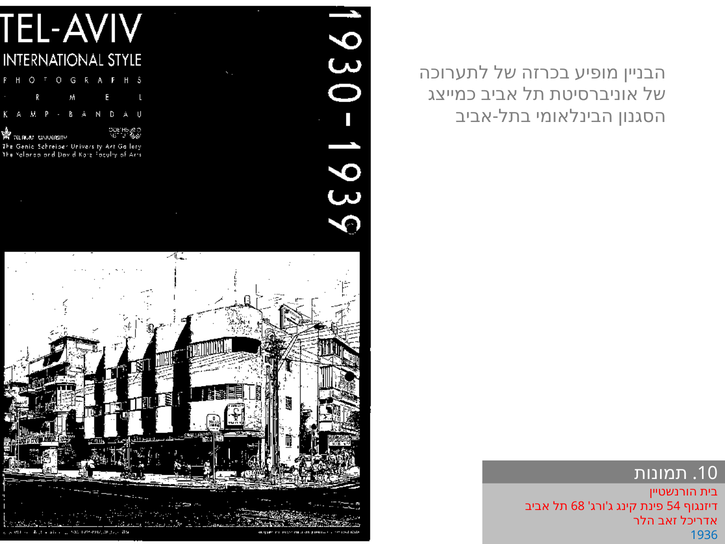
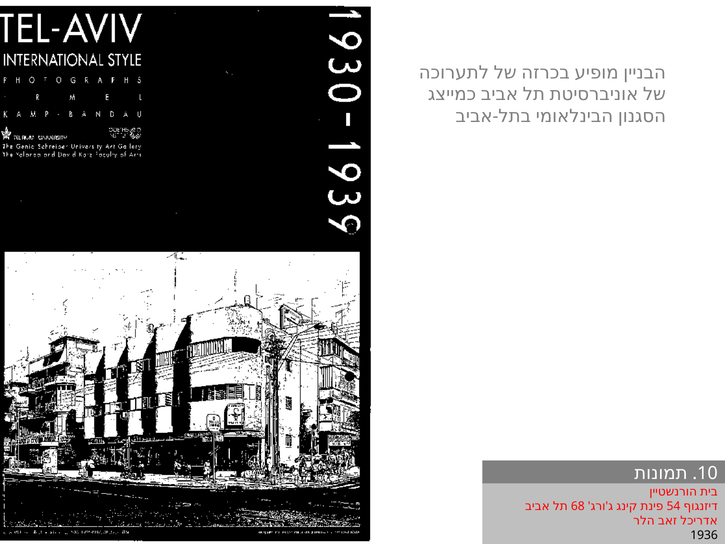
1936 colour: blue -> black (704, 535)
